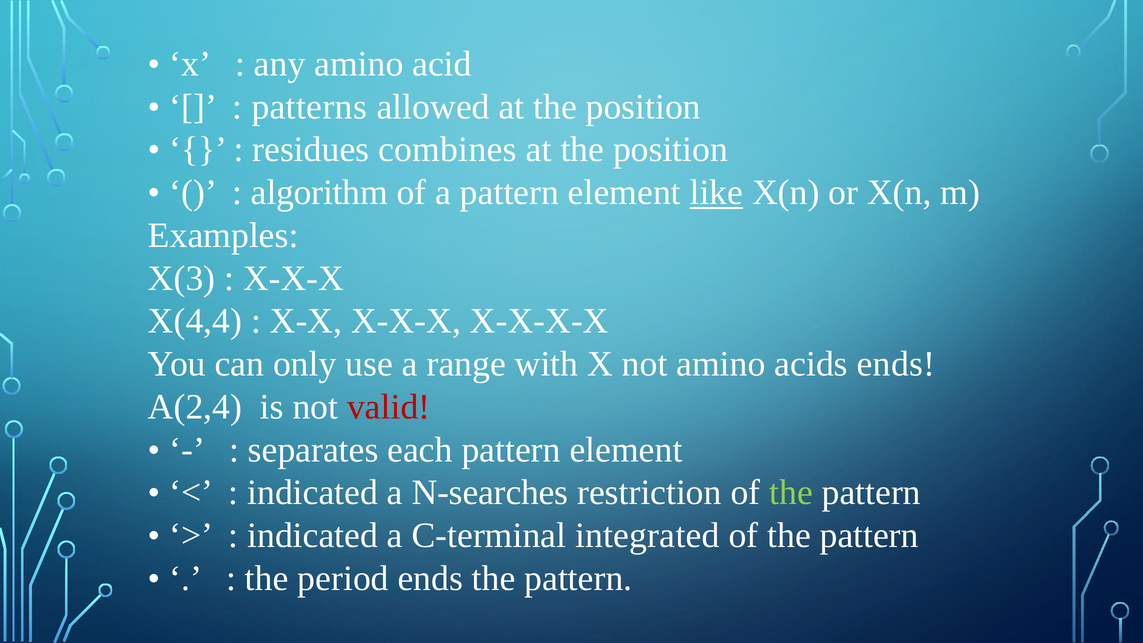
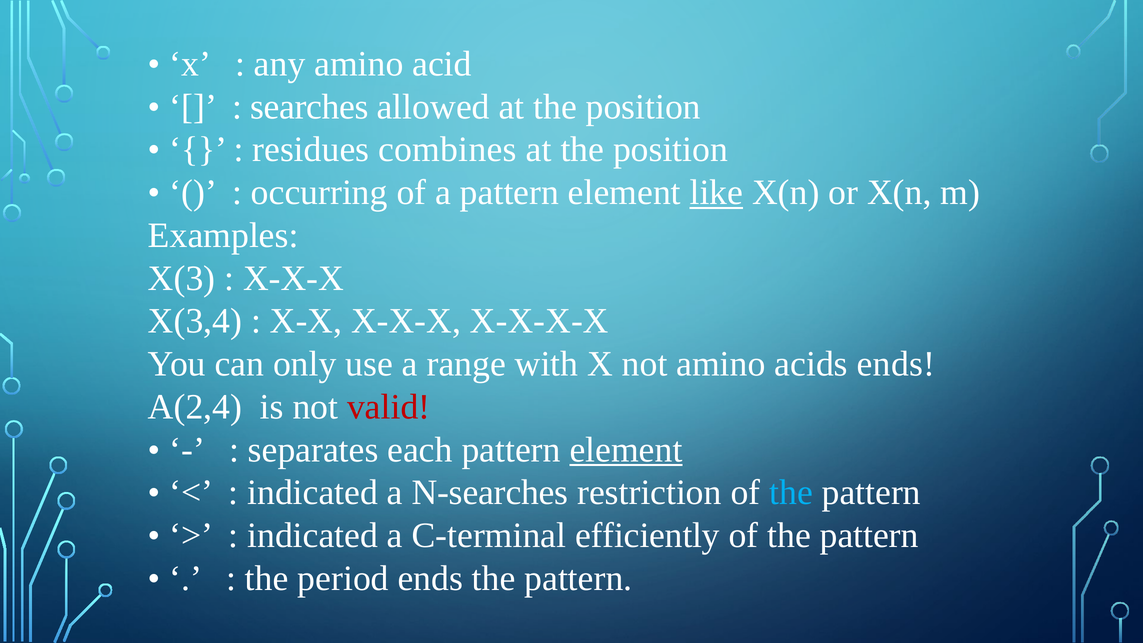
patterns: patterns -> searches (310, 107)
algorithm: algorithm -> occurring (319, 193)
X(4,4: X(4,4 -> X(3,4 (195, 321)
element underline: none -> present (626, 450)
the colour: light green -> light blue (791, 493)
integrated: integrated -> efficiently (647, 535)
